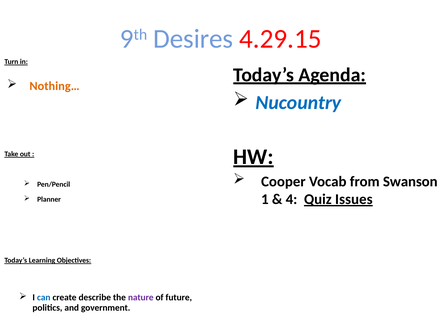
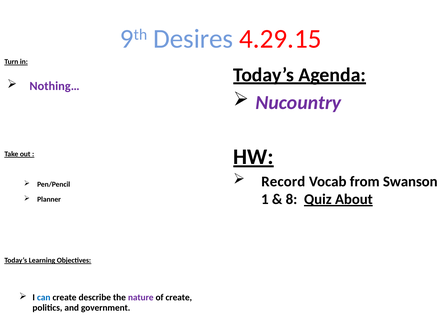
Nothing… colour: orange -> purple (55, 86)
Nucountry colour: blue -> purple (298, 103)
Cooper: Cooper -> Record (283, 181)
4: 4 -> 8 (292, 199)
Issues: Issues -> About (354, 199)
of future: future -> create (179, 297)
